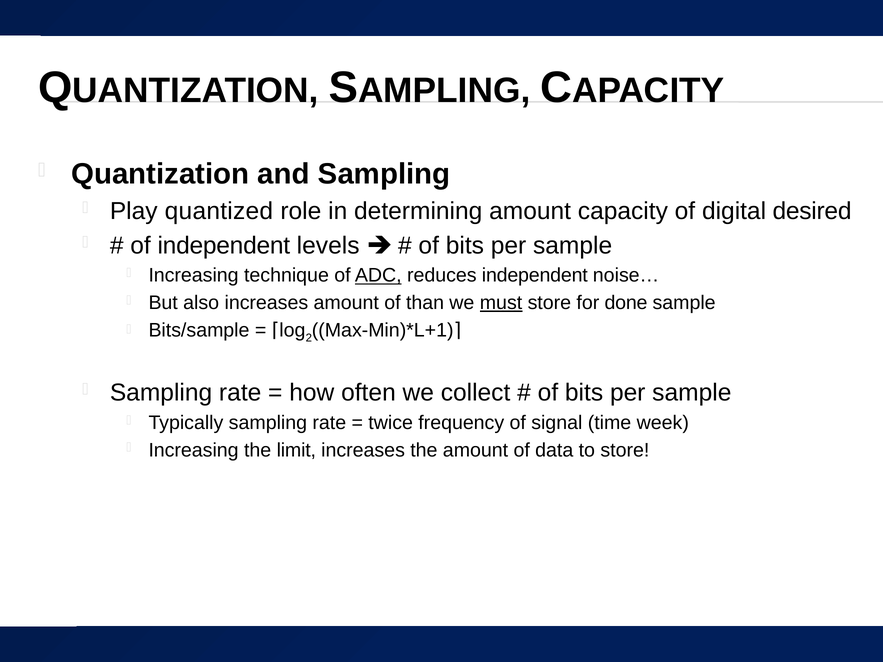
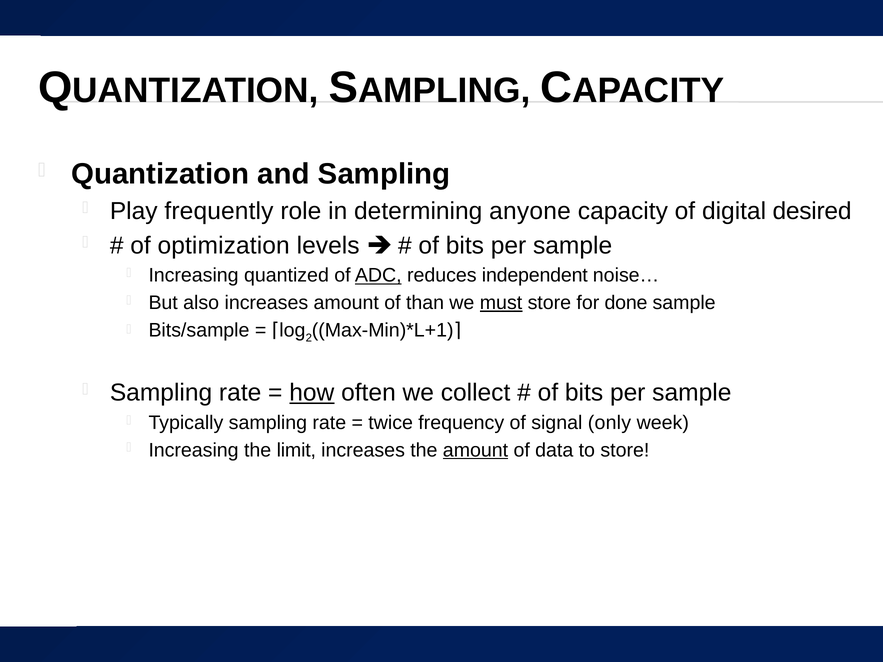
quantized: quantized -> frequently (219, 211)
determining amount: amount -> anyone (530, 211)
of independent: independent -> optimization (224, 246)
technique: technique -> quantized (286, 276)
how underline: none -> present (312, 393)
time: time -> only (609, 423)
amount underline: none -> present (476, 450)
